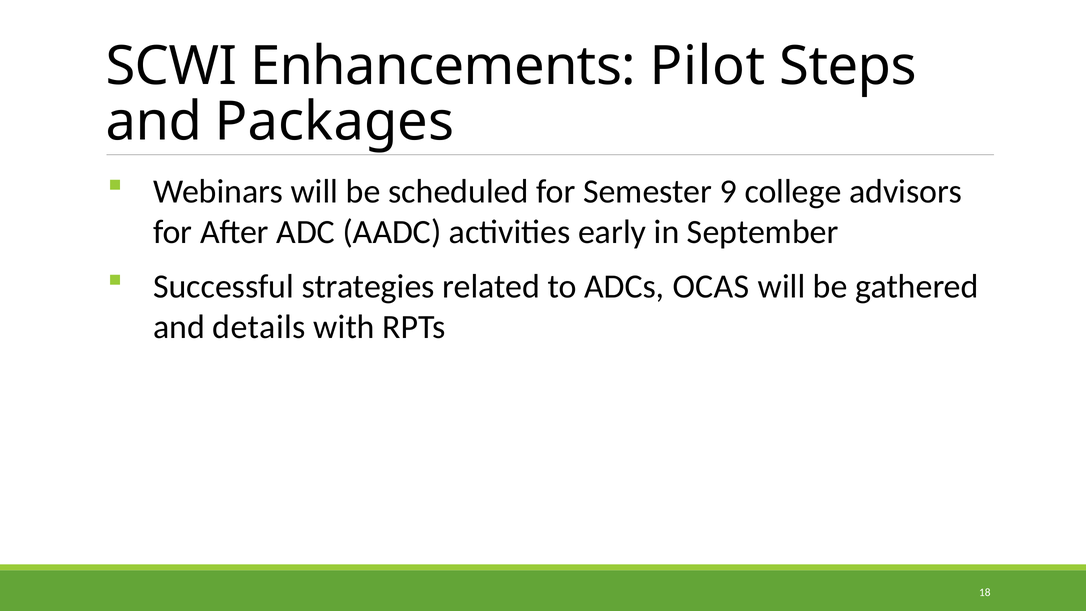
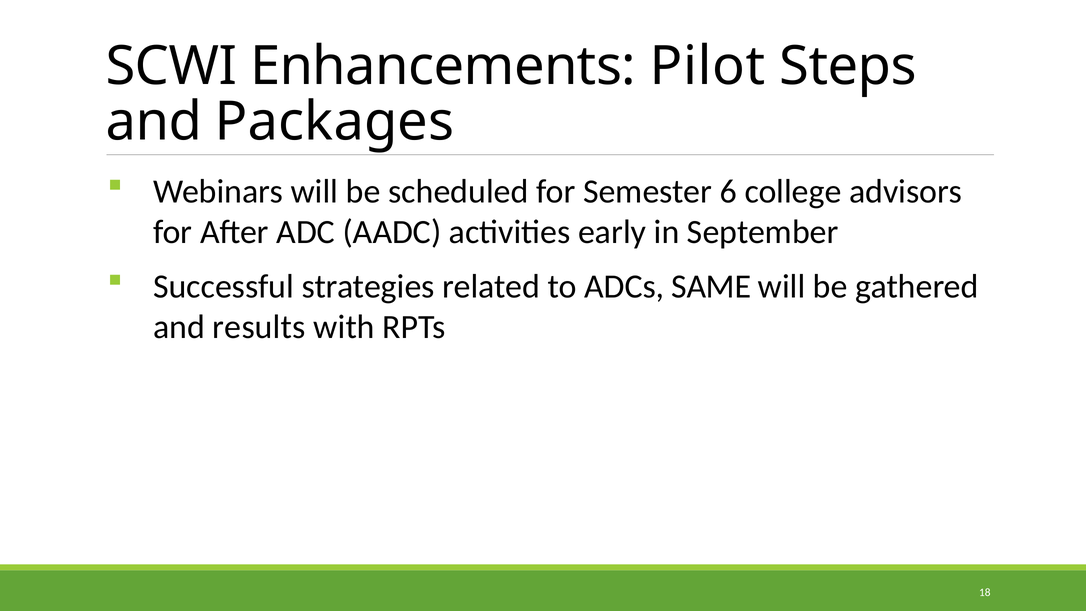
9: 9 -> 6 (728, 191)
OCAS: OCAS -> SAME (711, 286)
details: details -> results (259, 327)
